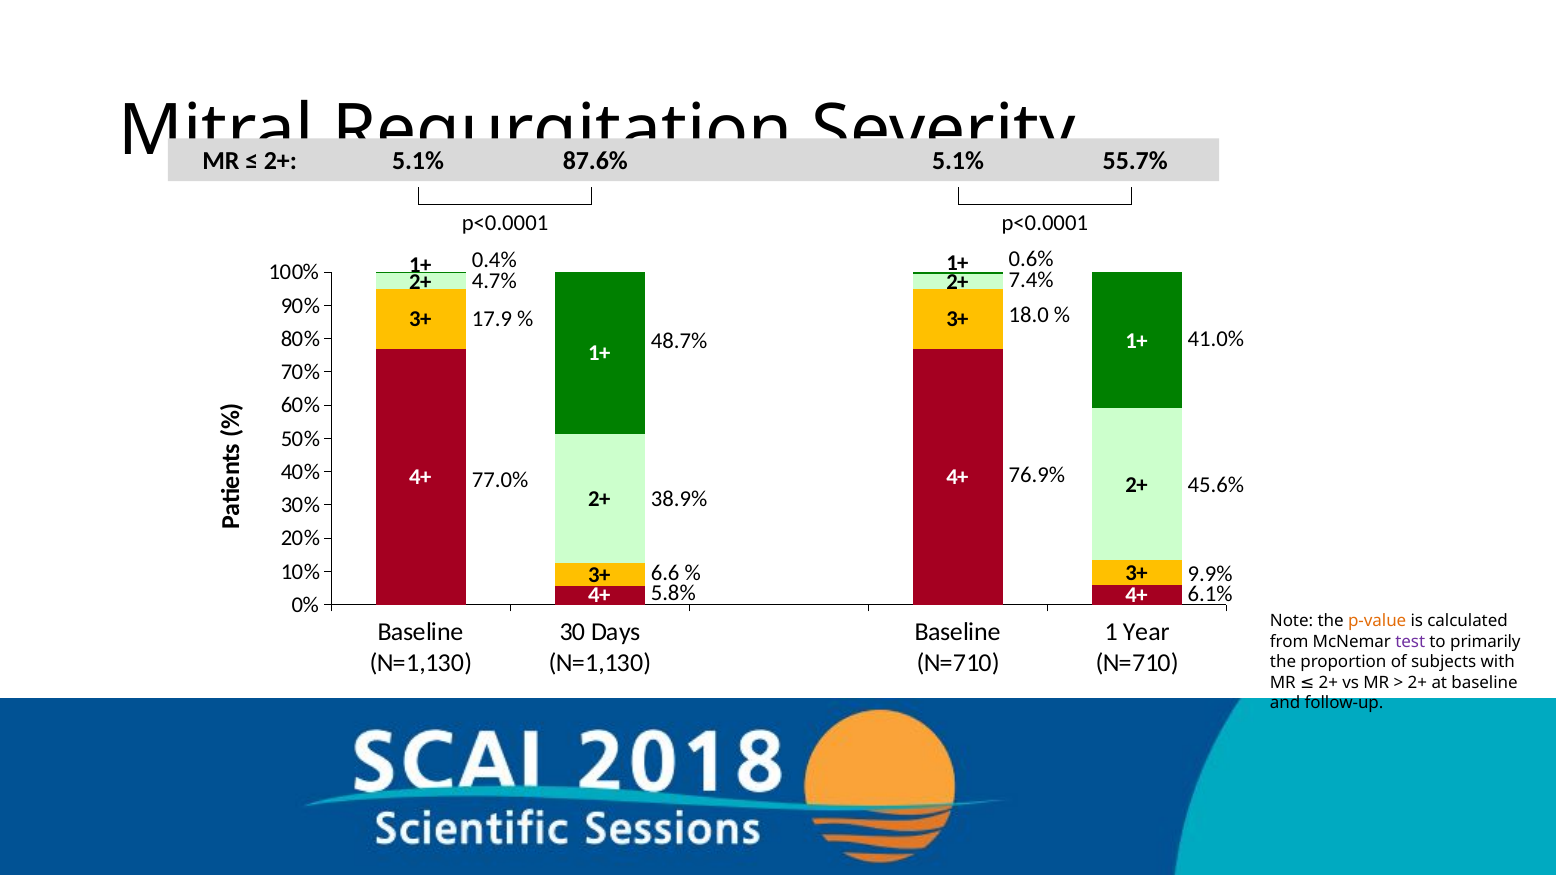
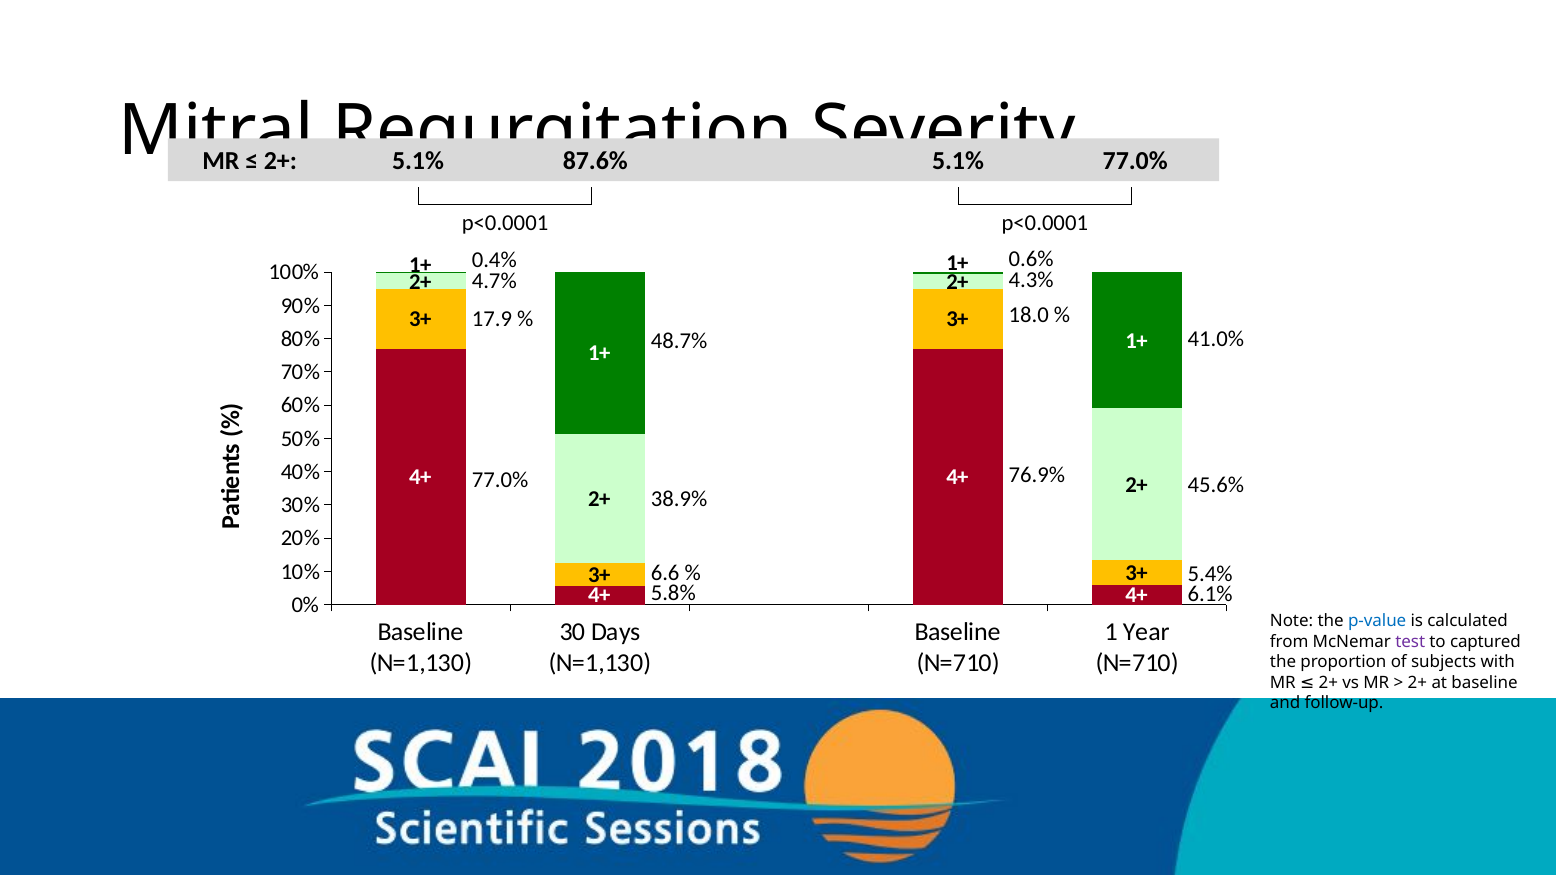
55.7%: 55.7% -> 77.0% (1135, 161)
7.4%: 7.4% -> 4.3% (1031, 280)
9.9%: 9.9% -> 5.4% (1210, 574)
p-value colour: orange -> blue (1377, 621)
primarily: primarily -> captured (1485, 642)
